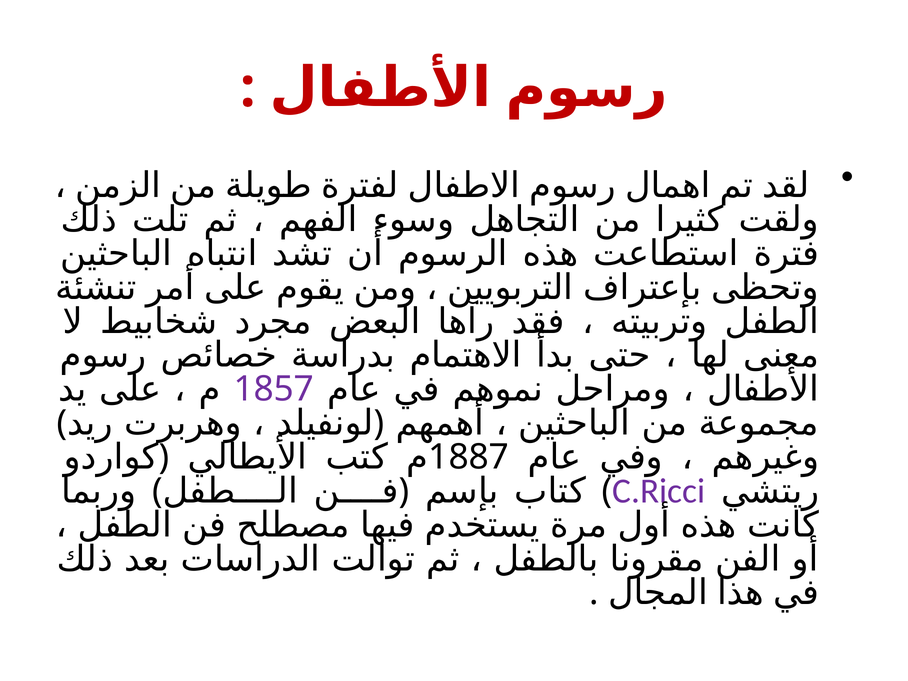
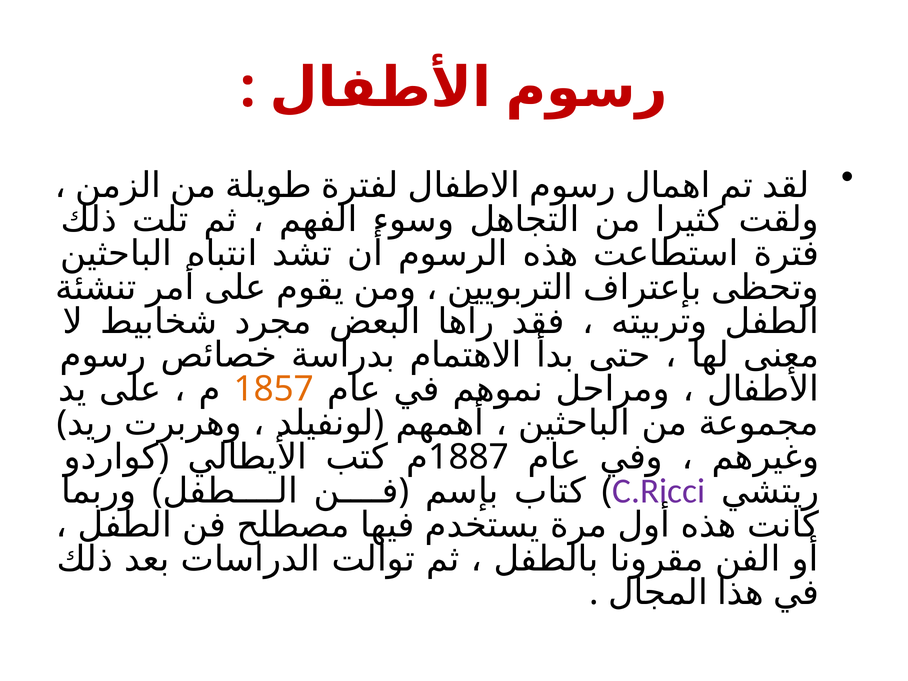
1857 colour: purple -> orange (274, 389)
